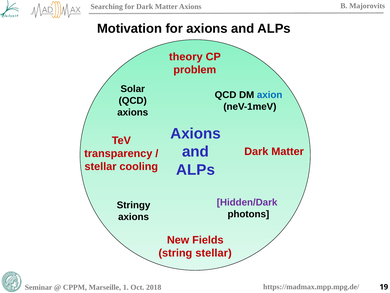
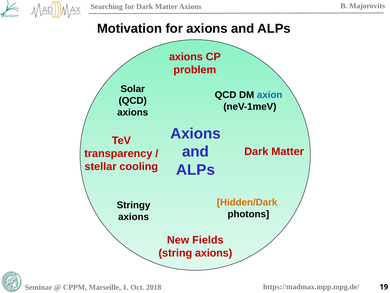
theory: theory -> axions (186, 57)
Hidden/Dark colour: purple -> orange (247, 202)
string stellar: stellar -> axions (214, 253)
